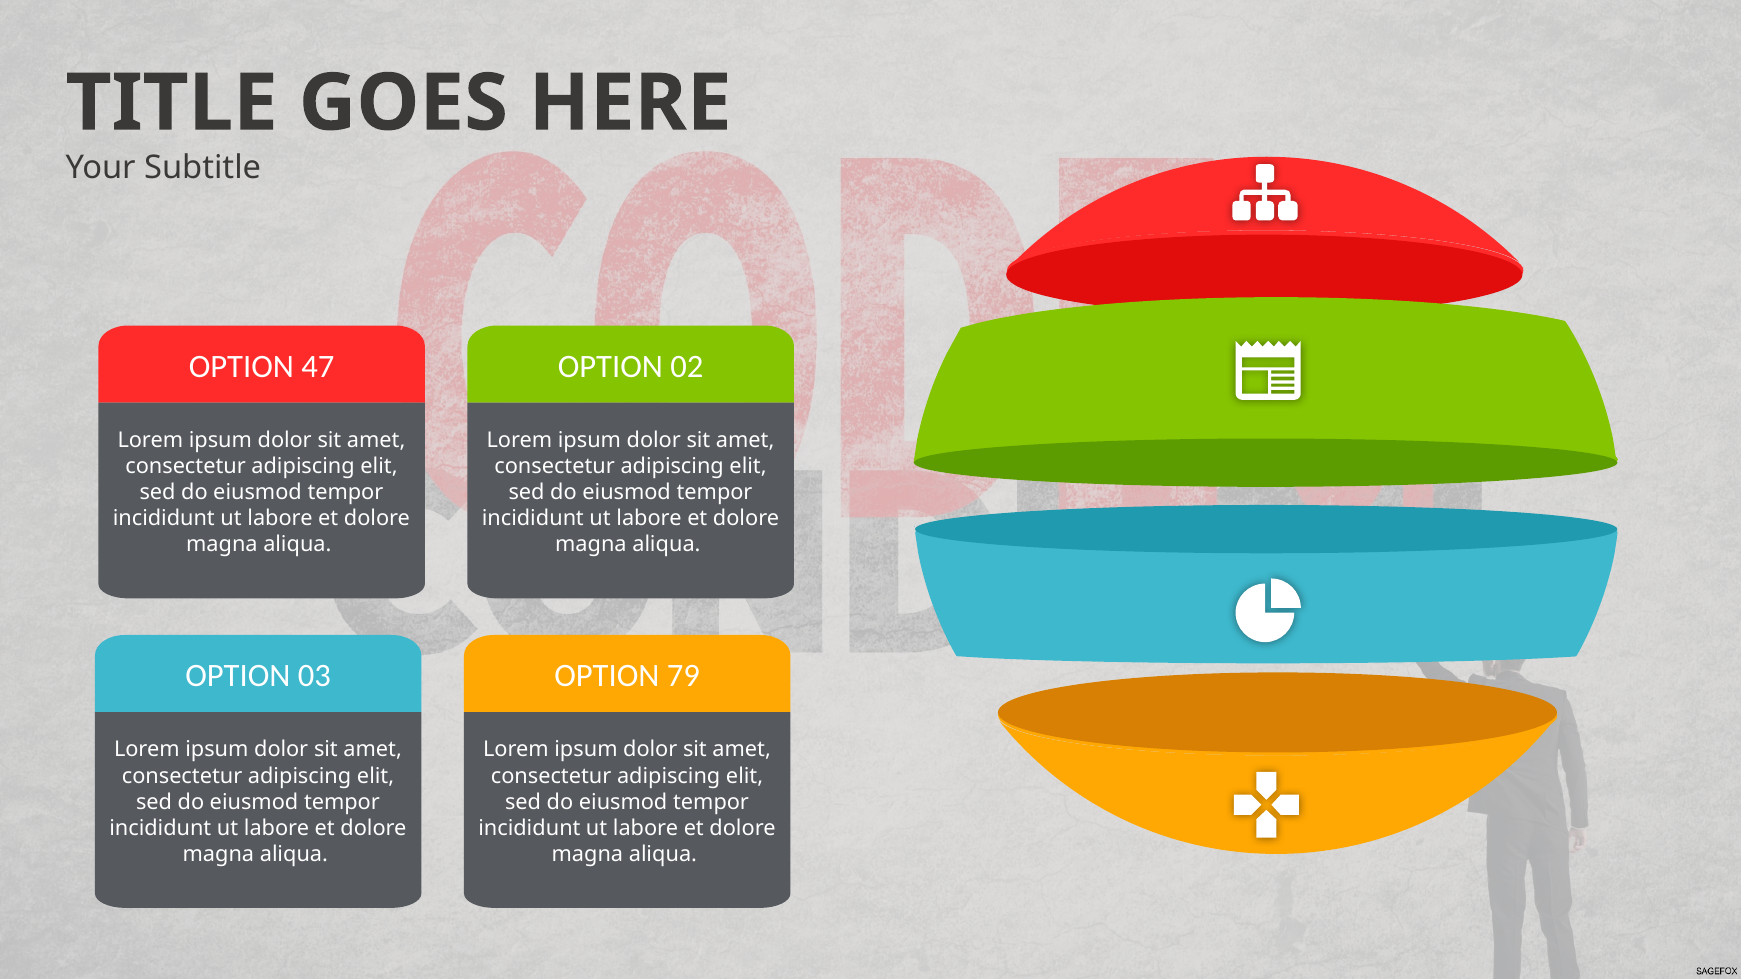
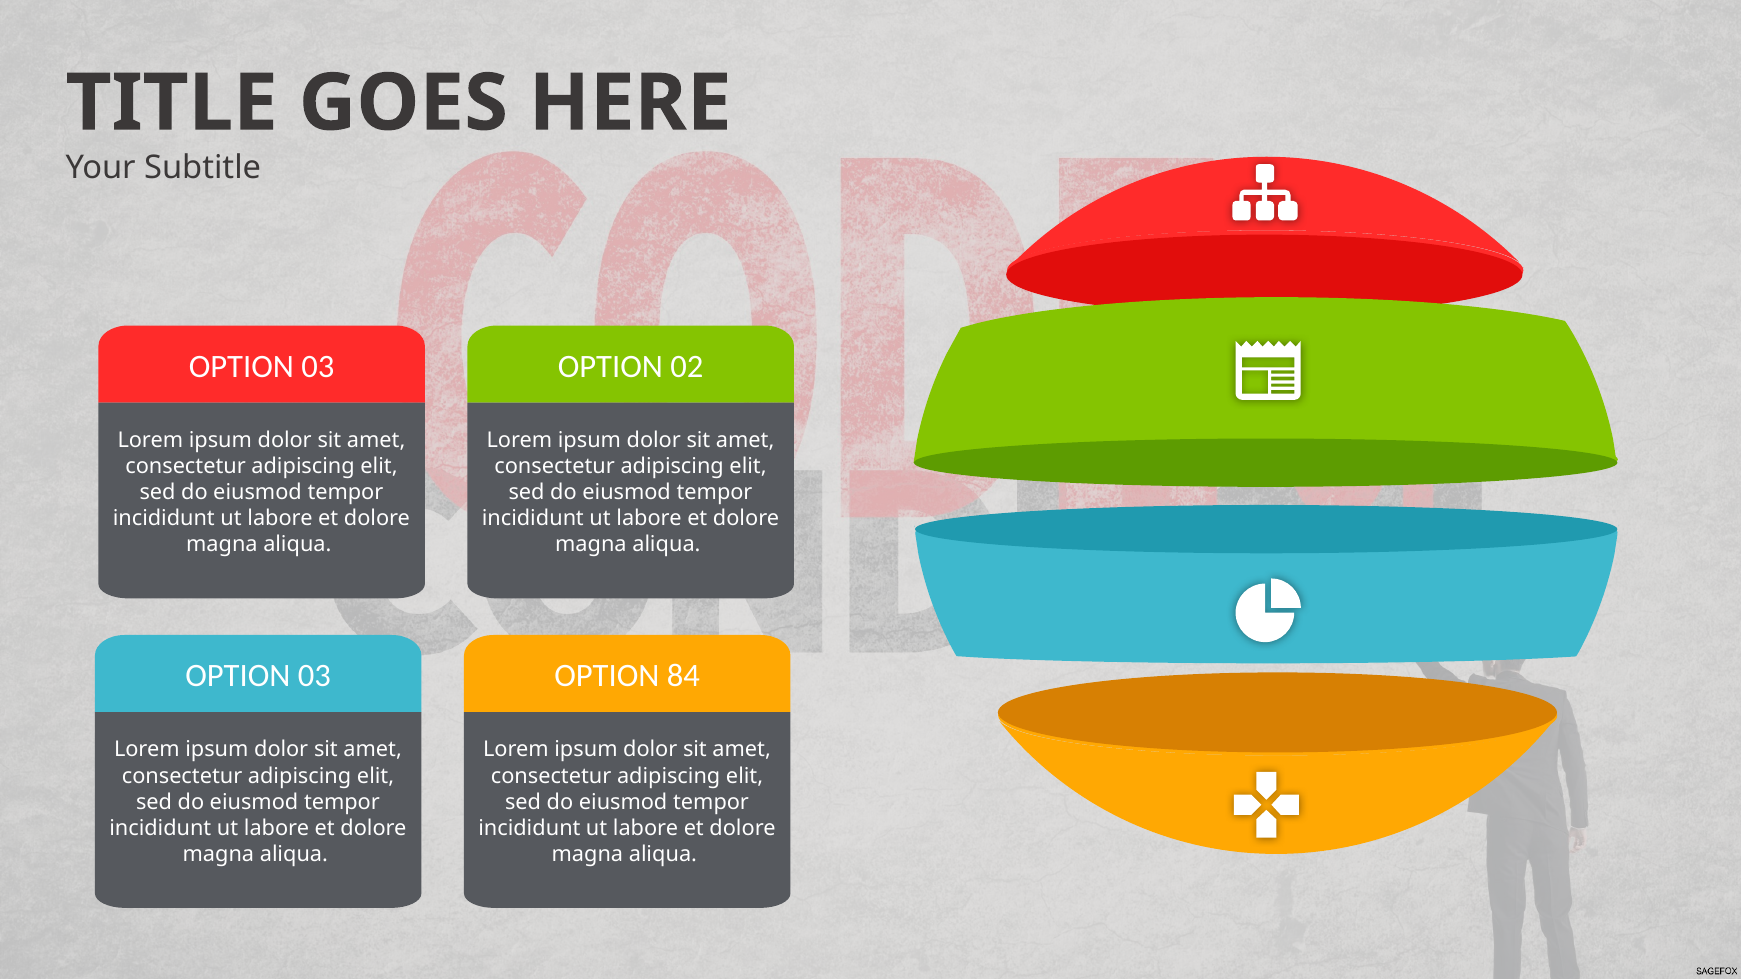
47: 47 -> 03 (318, 366)
79: 79 -> 84 (683, 676)
